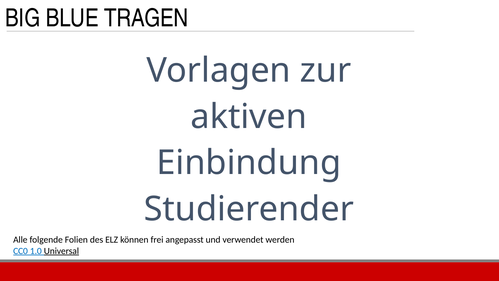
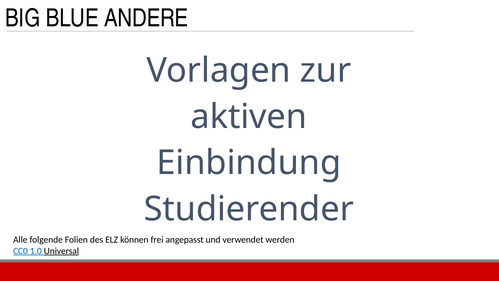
TRAGEN: TRAGEN -> ANDERE (146, 18)
